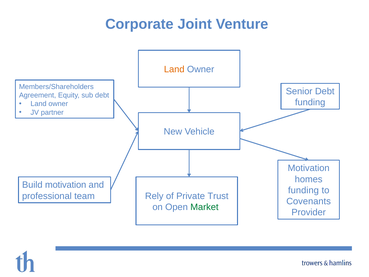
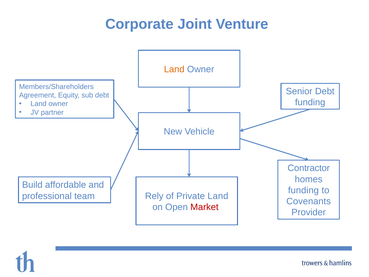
Motivation: Motivation -> Contractor (309, 168)
Build motivation: motivation -> affordable (66, 185)
Private Trust: Trust -> Land (218, 196)
Market colour: green -> red (204, 207)
